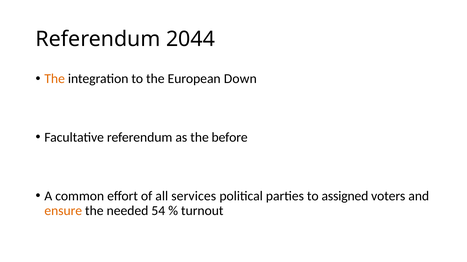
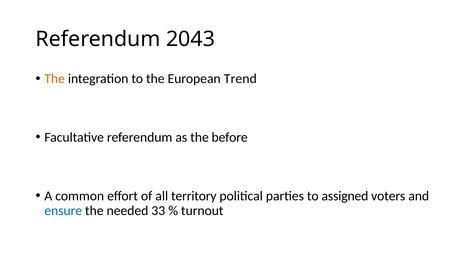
2044: 2044 -> 2043 (191, 39)
Down: Down -> Trend (240, 79)
services: services -> territory (194, 196)
ensure colour: orange -> blue (63, 211)
54: 54 -> 33 (158, 211)
